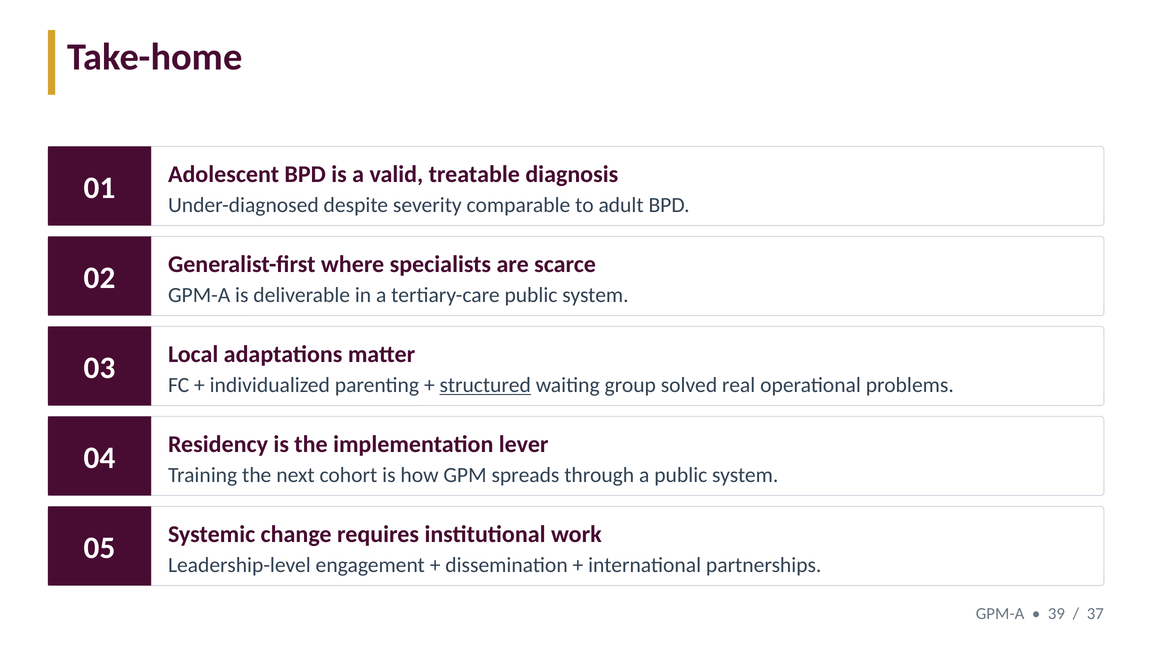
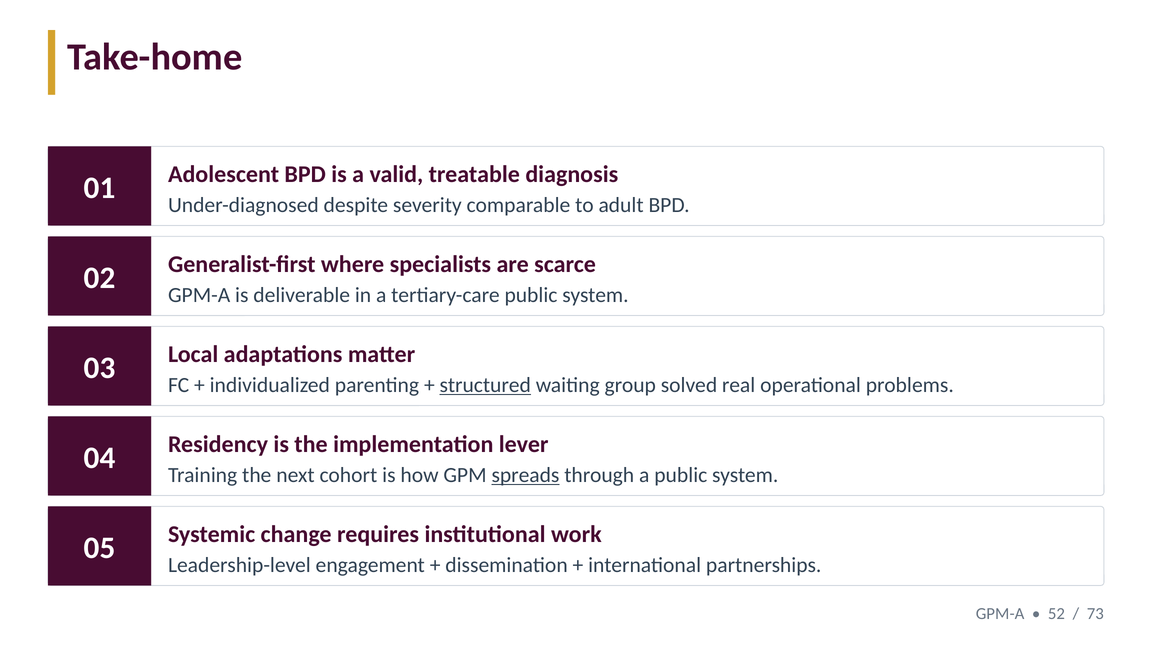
spreads underline: none -> present (525, 475)
39: 39 -> 52 (1056, 614)
37: 37 -> 73 (1095, 614)
